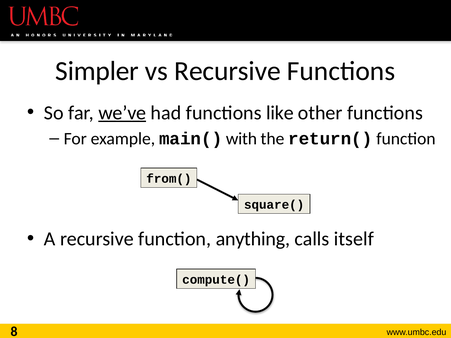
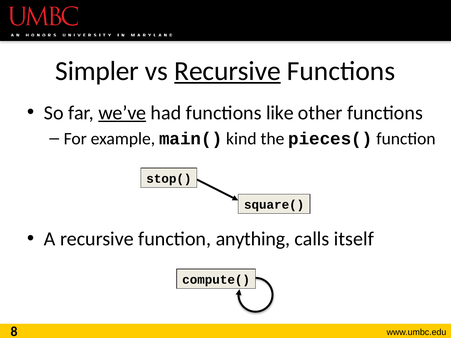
Recursive underline: none -> present (227, 71)
with: with -> kind (241, 139)
return(: return( -> pieces( (330, 139)
from(: from( -> stop( (169, 179)
